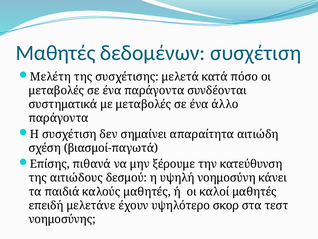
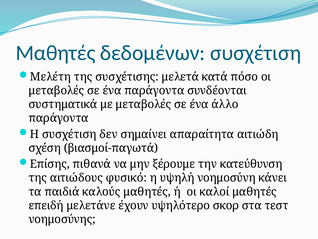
δεσμού: δεσμού -> φυσικό (126, 178)
